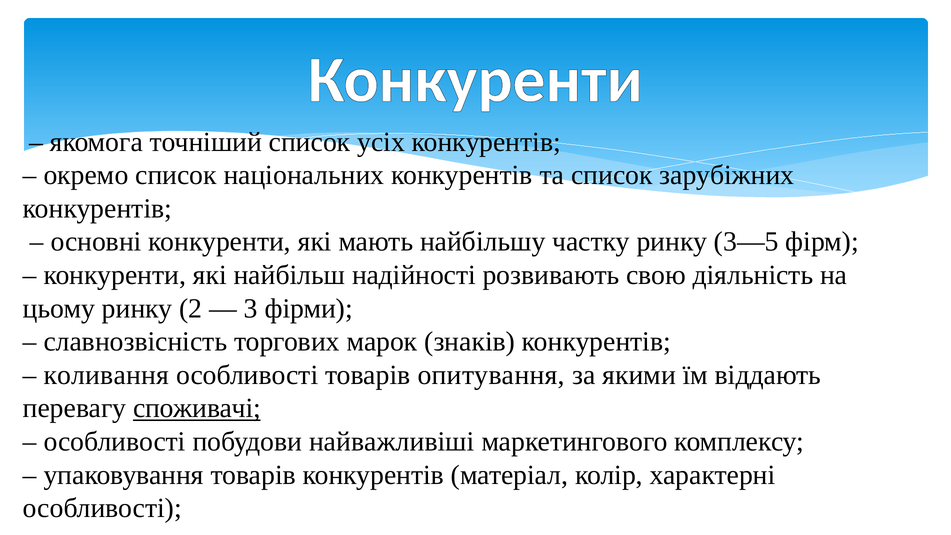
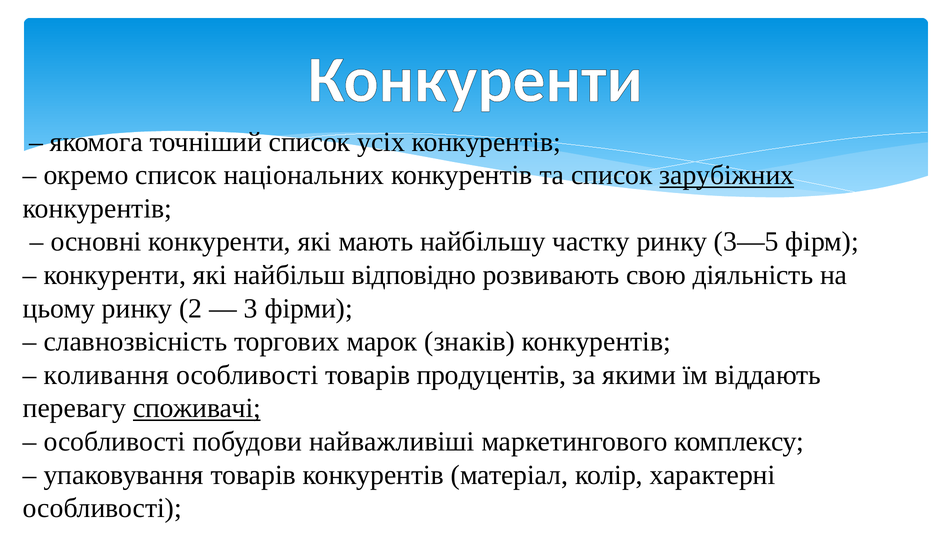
зарубіжних underline: none -> present (727, 175)
надійності: надійності -> відповідно (414, 275)
опитування: опитування -> продуцентів (491, 375)
